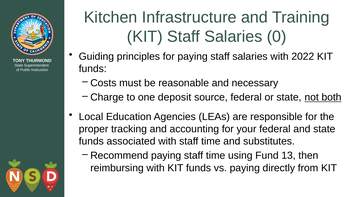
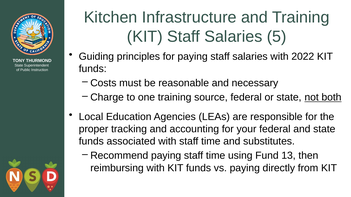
0: 0 -> 5 (277, 37)
one deposit: deposit -> training (175, 98)
